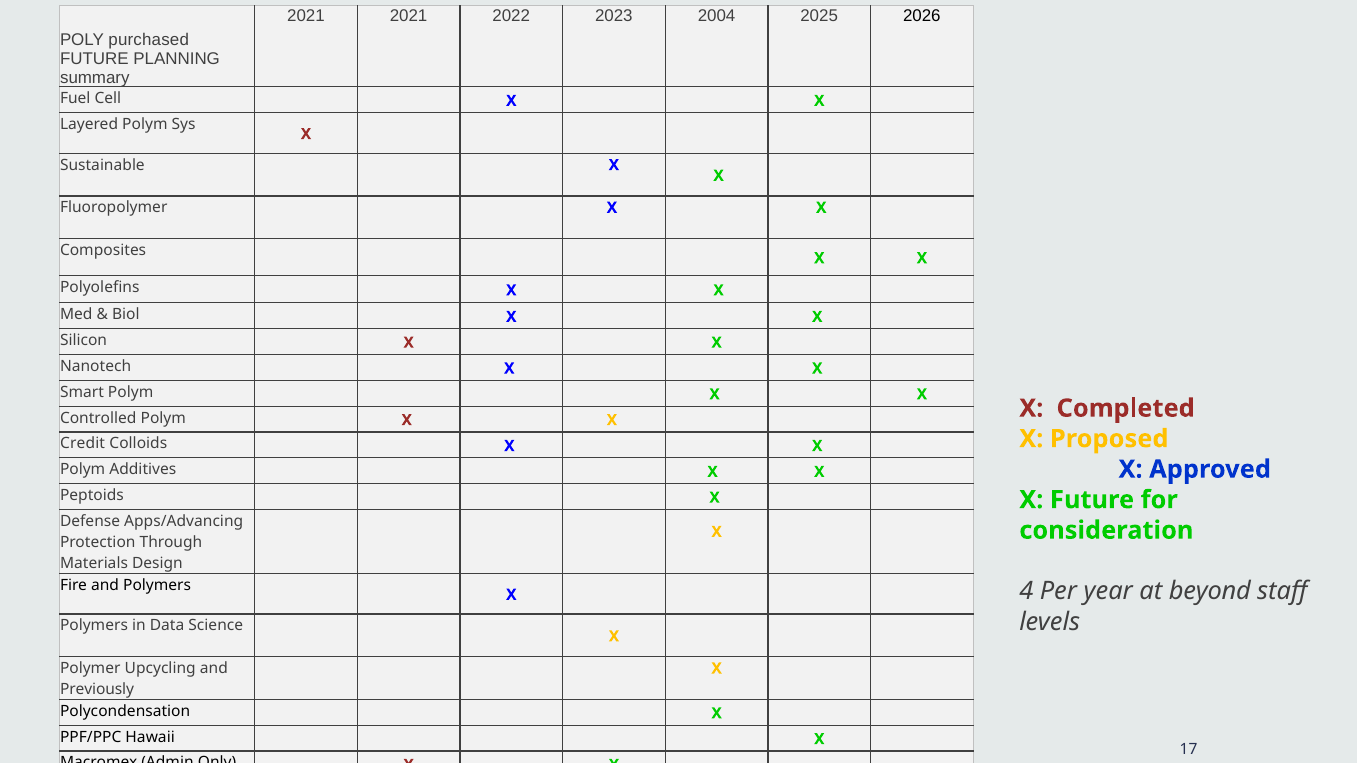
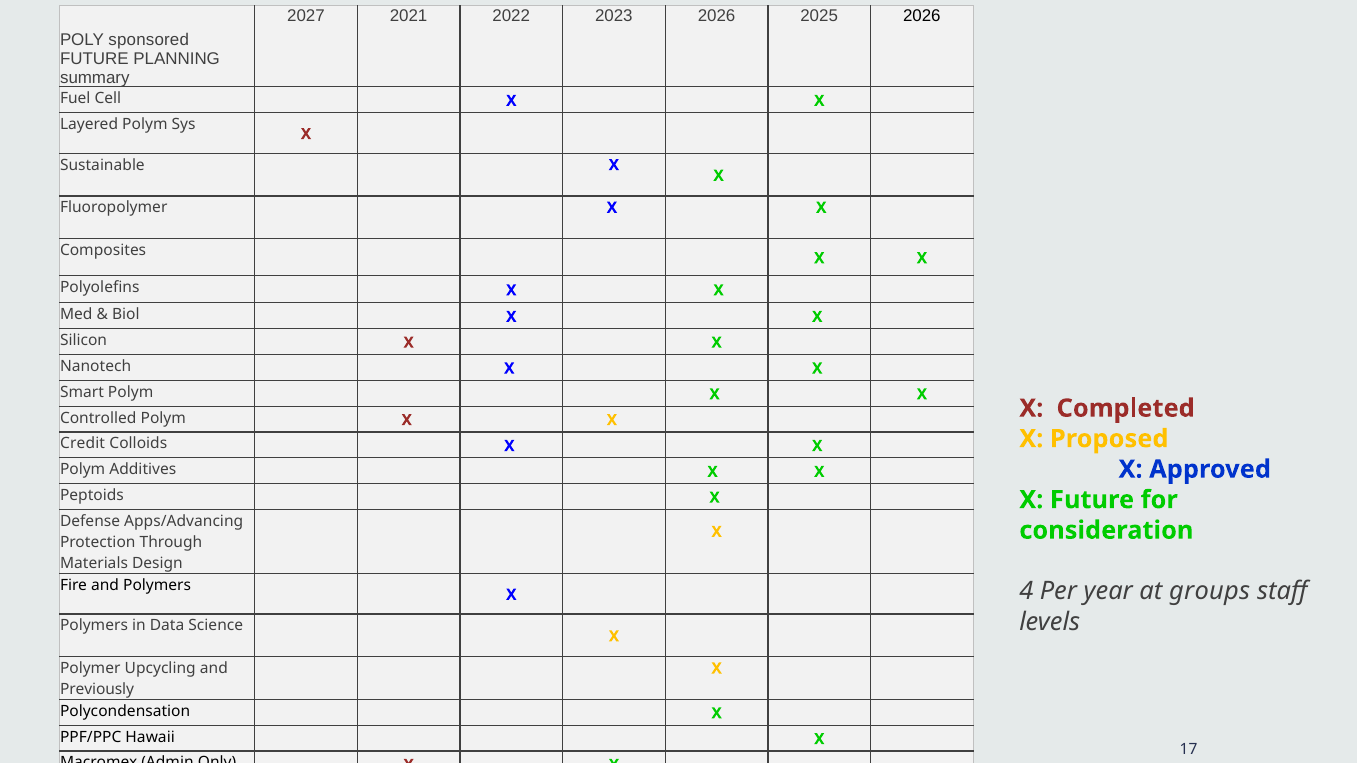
2021: 2021 -> 2027 (306, 16)
2023 2004: 2004 -> 2026 (717, 16)
purchased: purchased -> sponsored (149, 40)
beyond: beyond -> groups (1210, 592)
